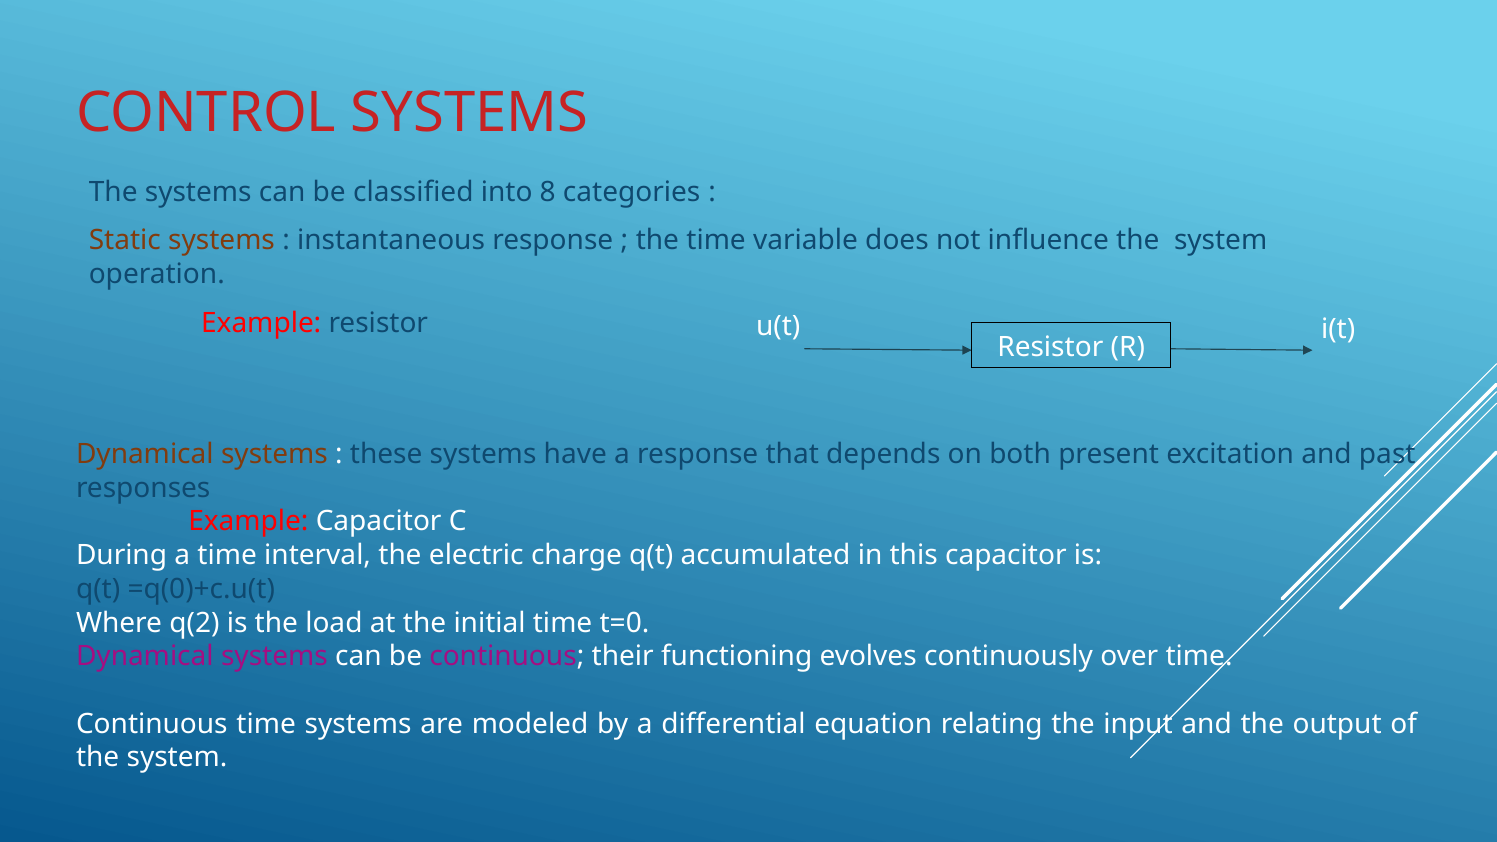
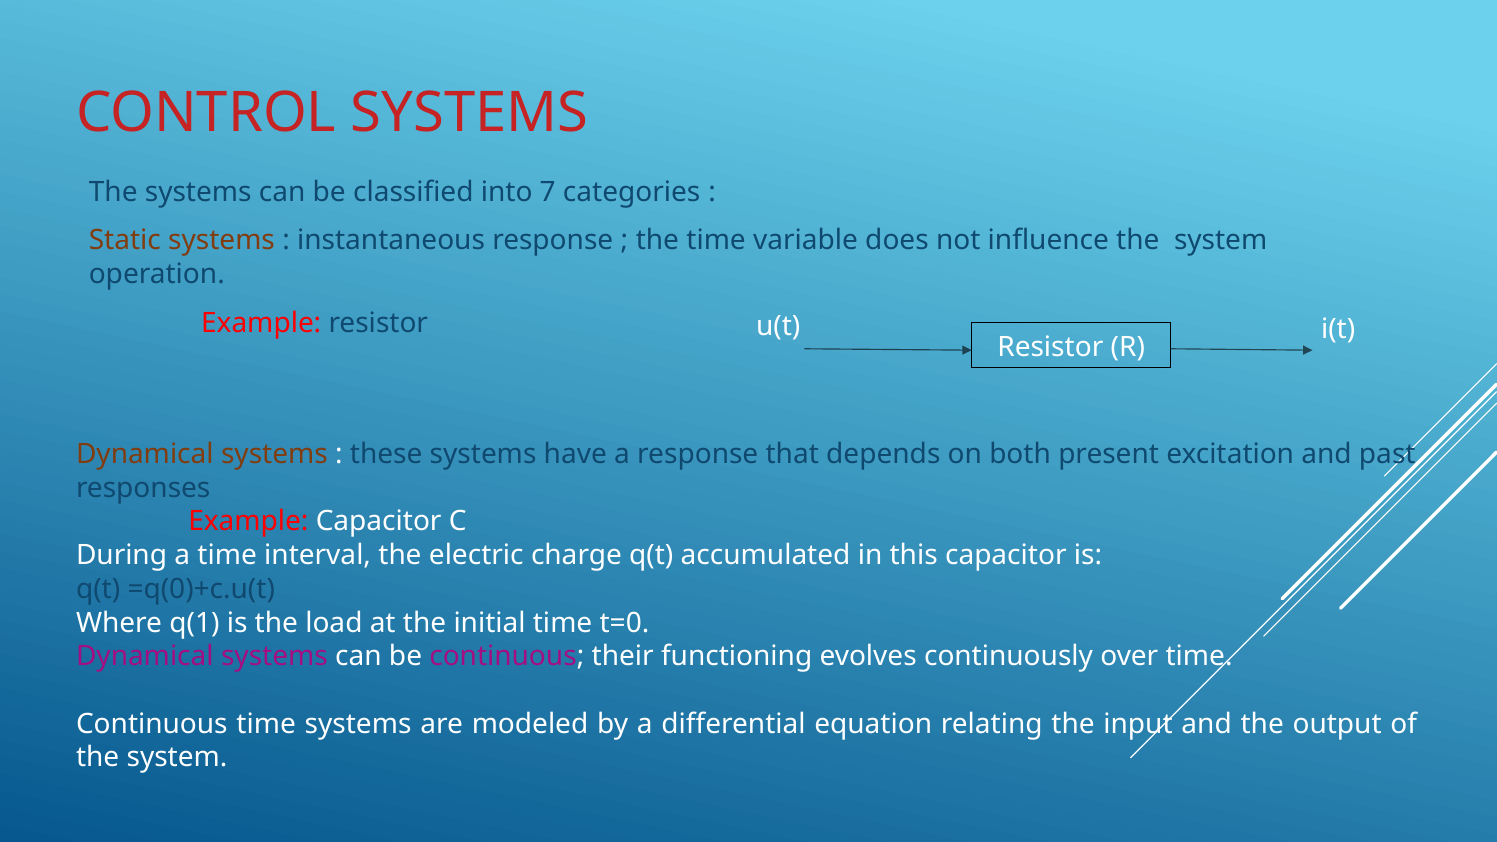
8: 8 -> 7 (548, 192)
q(2: q(2 -> q(1 (194, 623)
